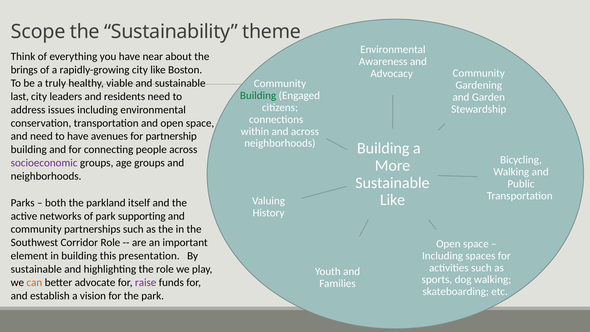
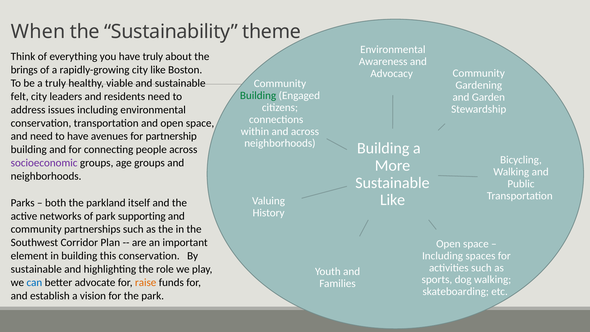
Scope: Scope -> When (38, 32)
have near: near -> truly (153, 57)
last: last -> felt (20, 96)
Corridor Role: Role -> Plan (110, 242)
this presentation: presentation -> conservation (149, 256)
can colour: orange -> blue (34, 282)
raise colour: purple -> orange (146, 282)
